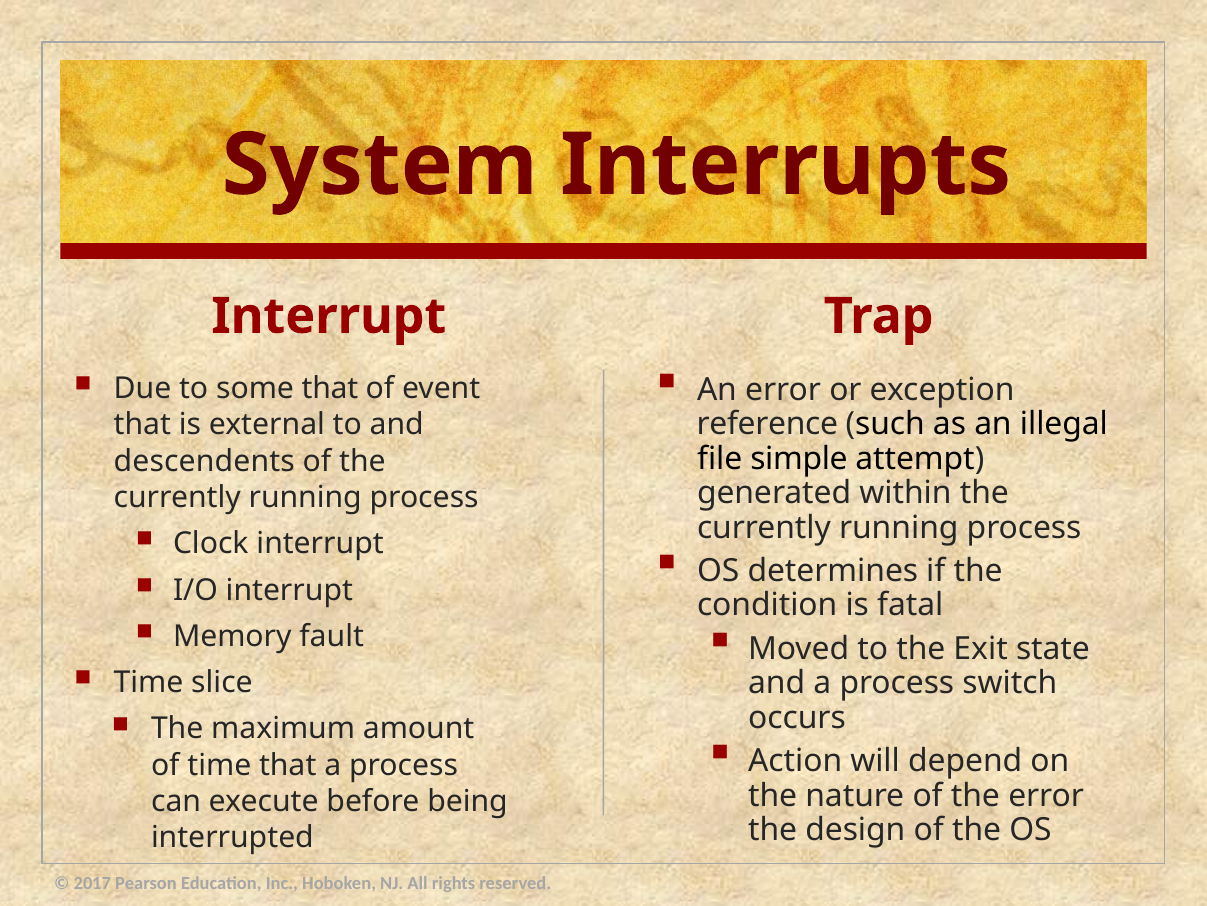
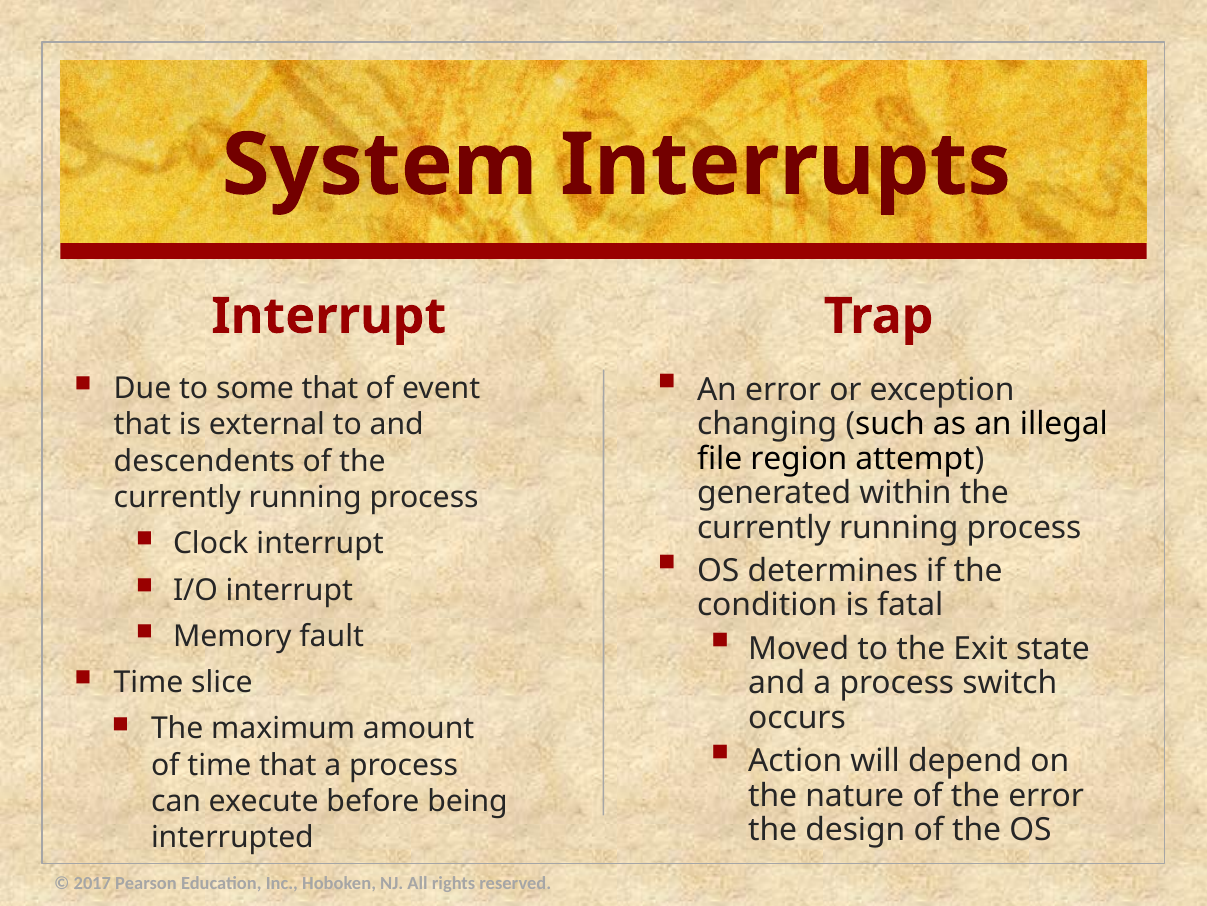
reference: reference -> changing (767, 424)
simple: simple -> region (799, 458)
